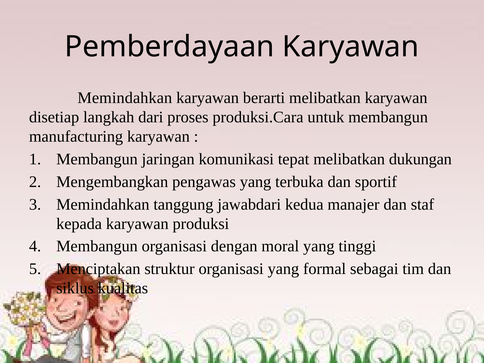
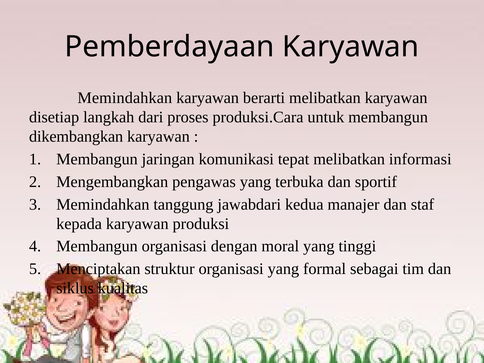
manufacturing: manufacturing -> dikembangkan (76, 137)
dukungan: dukungan -> informasi (420, 159)
